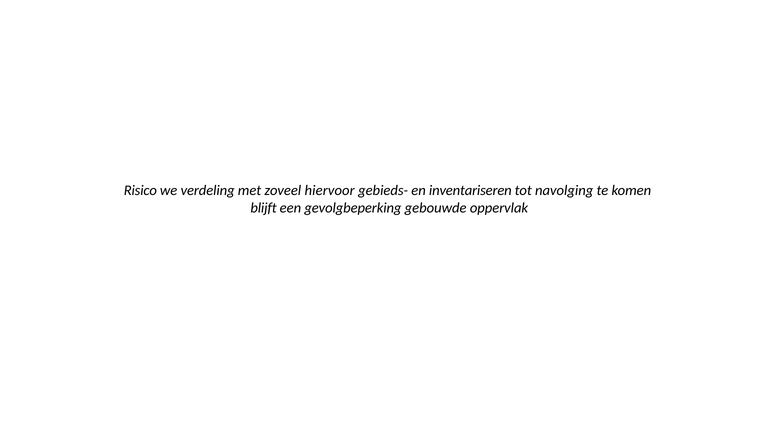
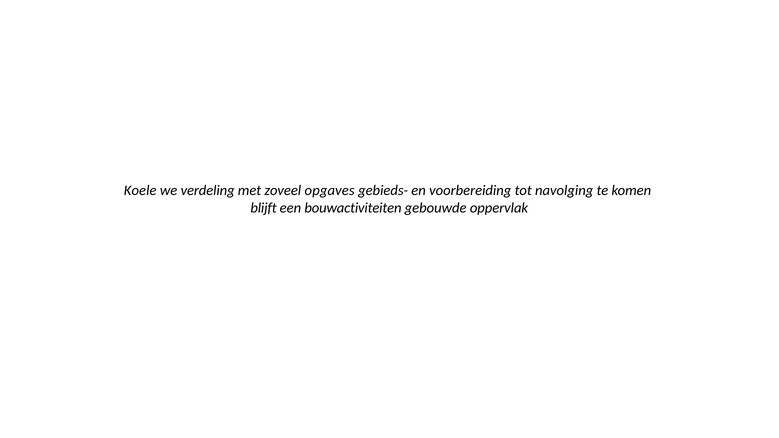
Risico: Risico -> Koele (140, 190)
hiervoor: hiervoor -> opgaves (330, 190)
inventariseren: inventariseren -> voorbereiding (470, 190)
gevolgbeperking: gevolgbeperking -> bouwactiviteiten (353, 208)
